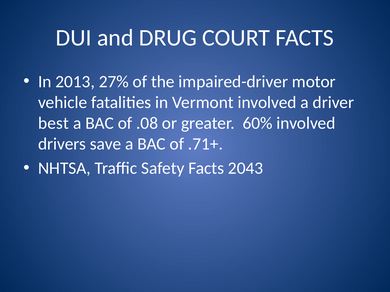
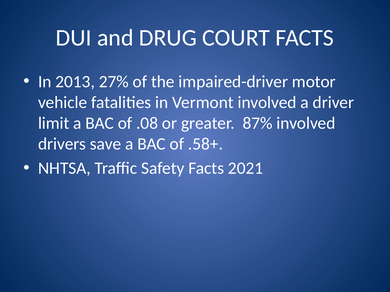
best: best -> limit (54, 123)
60%: 60% -> 87% (258, 123)
.71+: .71+ -> .58+ (205, 144)
2043: 2043 -> 2021 (246, 169)
